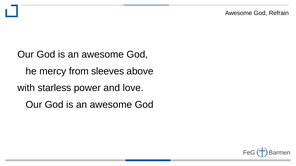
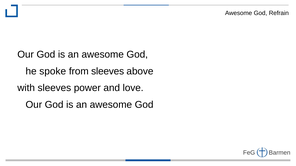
mercy: mercy -> spoke (53, 71)
with starless: starless -> sleeves (54, 88)
